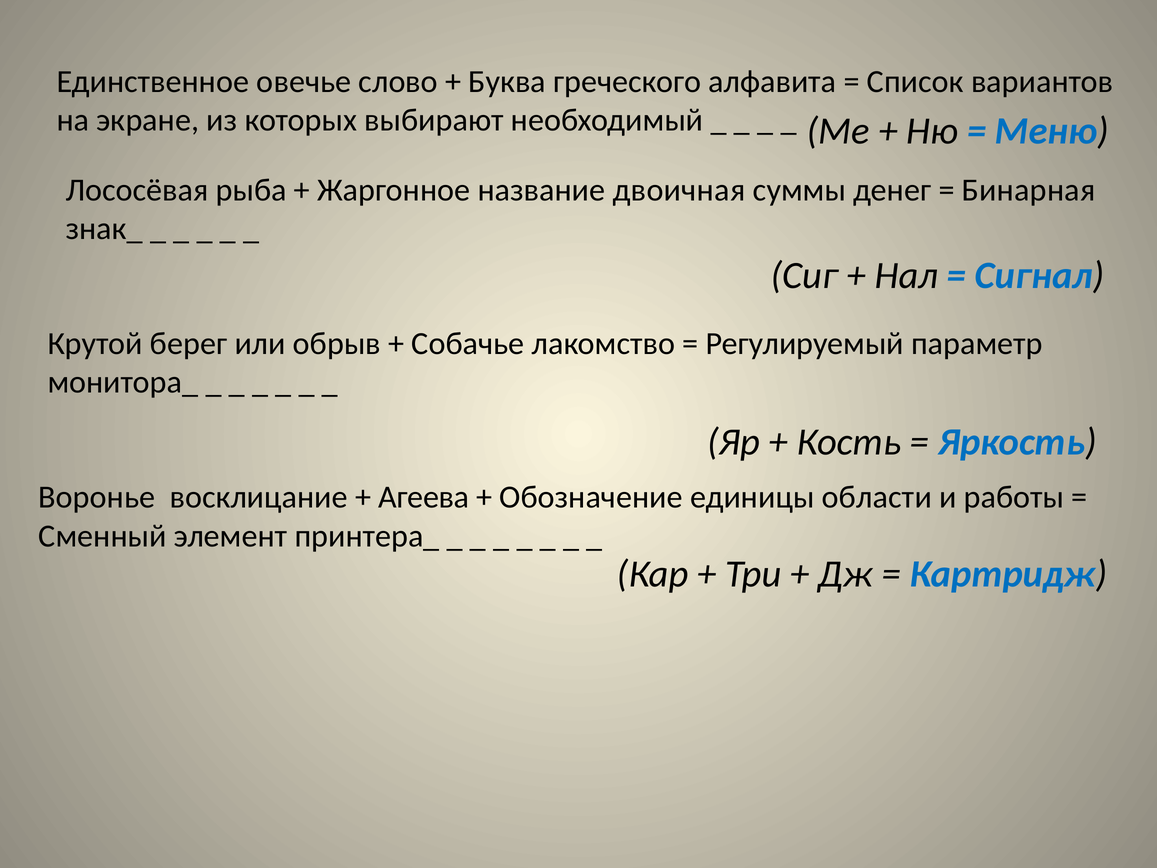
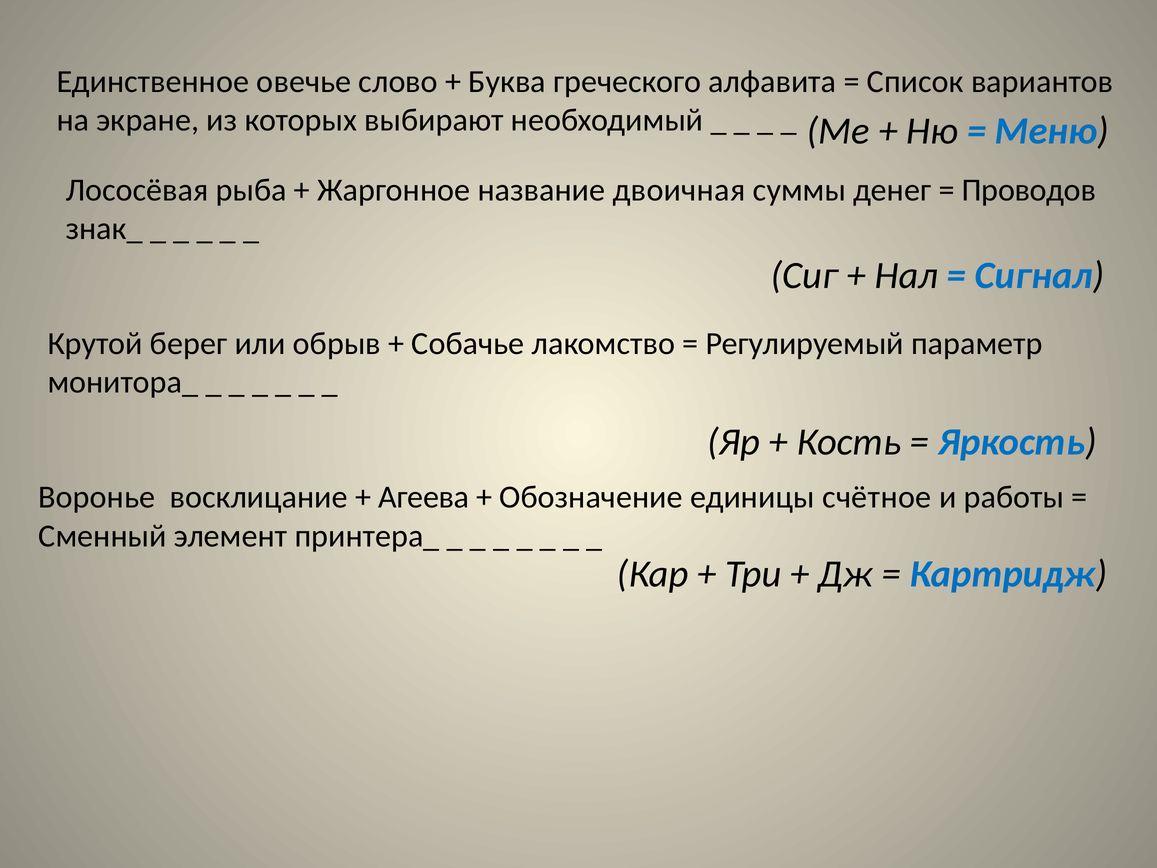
Бинарная: Бинарная -> Проводов (1029, 190)
области: области -> счётное (877, 497)
